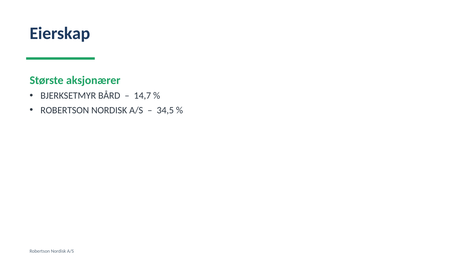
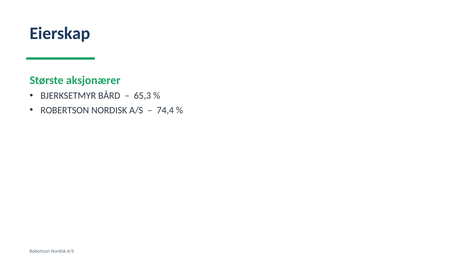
14,7: 14,7 -> 65,3 (142, 96)
34,5: 34,5 -> 74,4 (165, 110)
